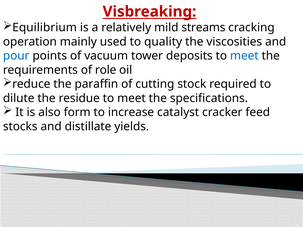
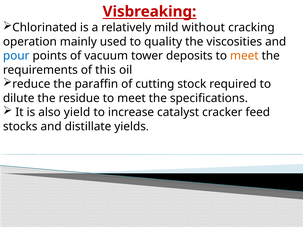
Equilibrium: Equilibrium -> Chlorinated (45, 28)
streams: streams -> without (203, 28)
meet colour: blue -> orange (244, 56)
role: role -> this (106, 70)
form: form -> yield (77, 112)
